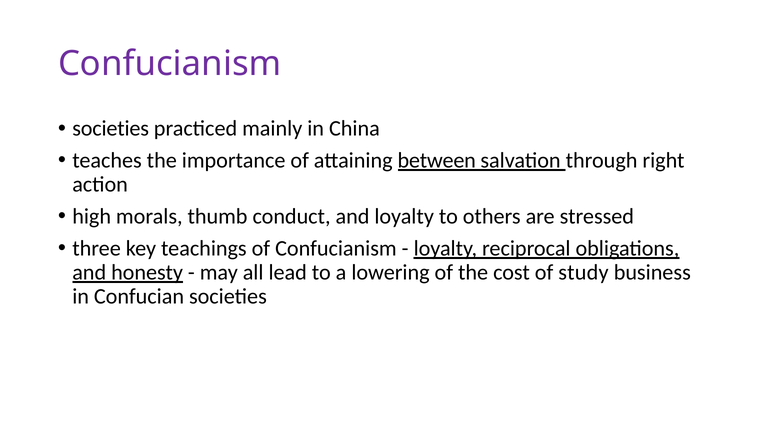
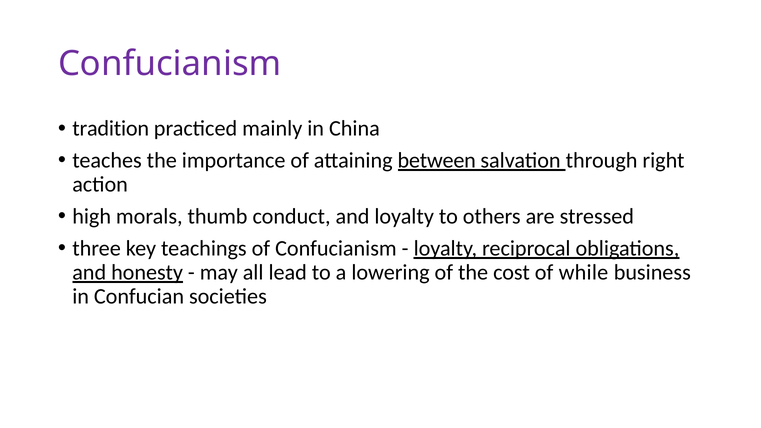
societies: societies -> tradition (111, 129)
study: study -> while (583, 272)
